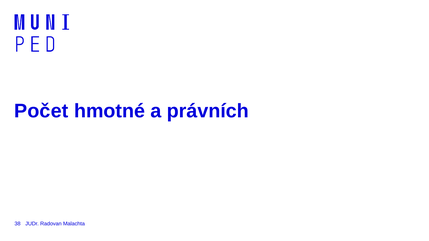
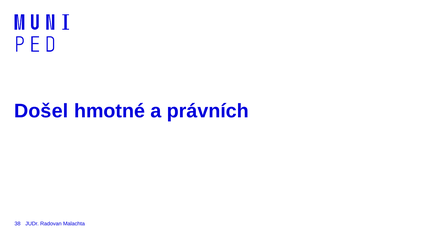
Počet: Počet -> Došel (41, 111)
